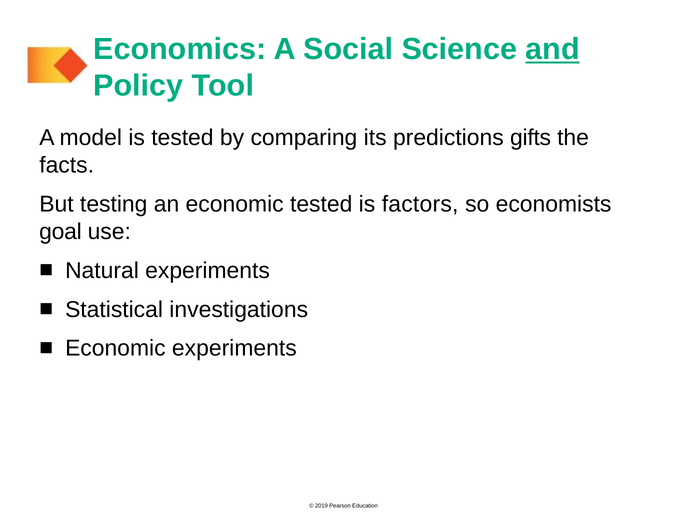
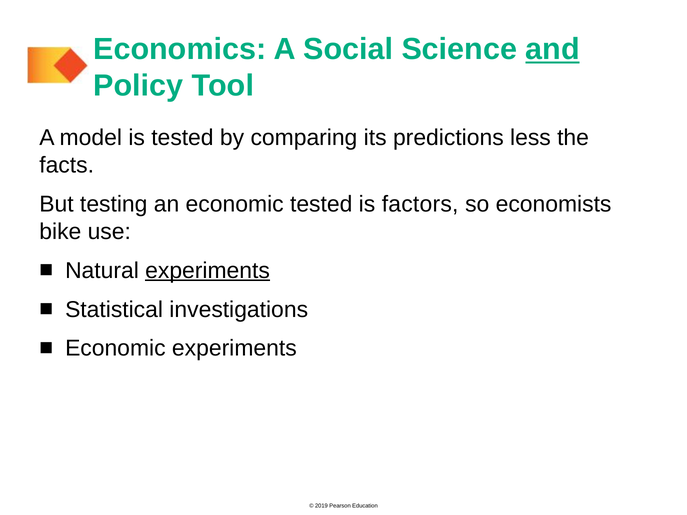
gifts: gifts -> less (530, 138)
goal: goal -> bike (60, 232)
experiments underline: none -> present (208, 271)
